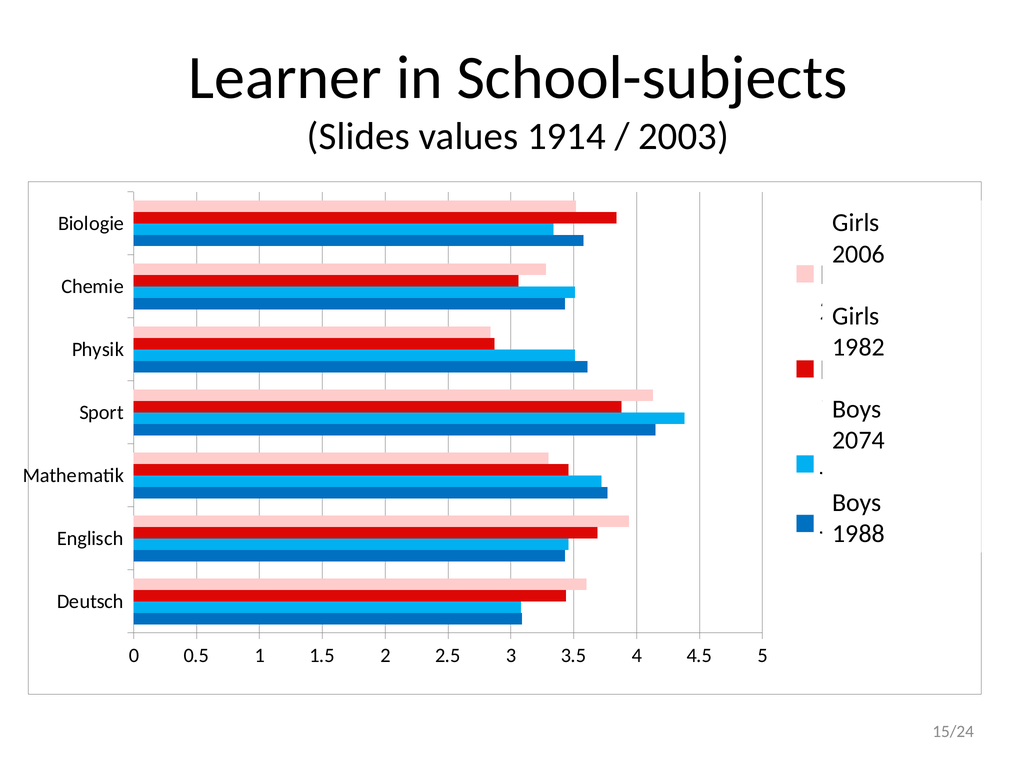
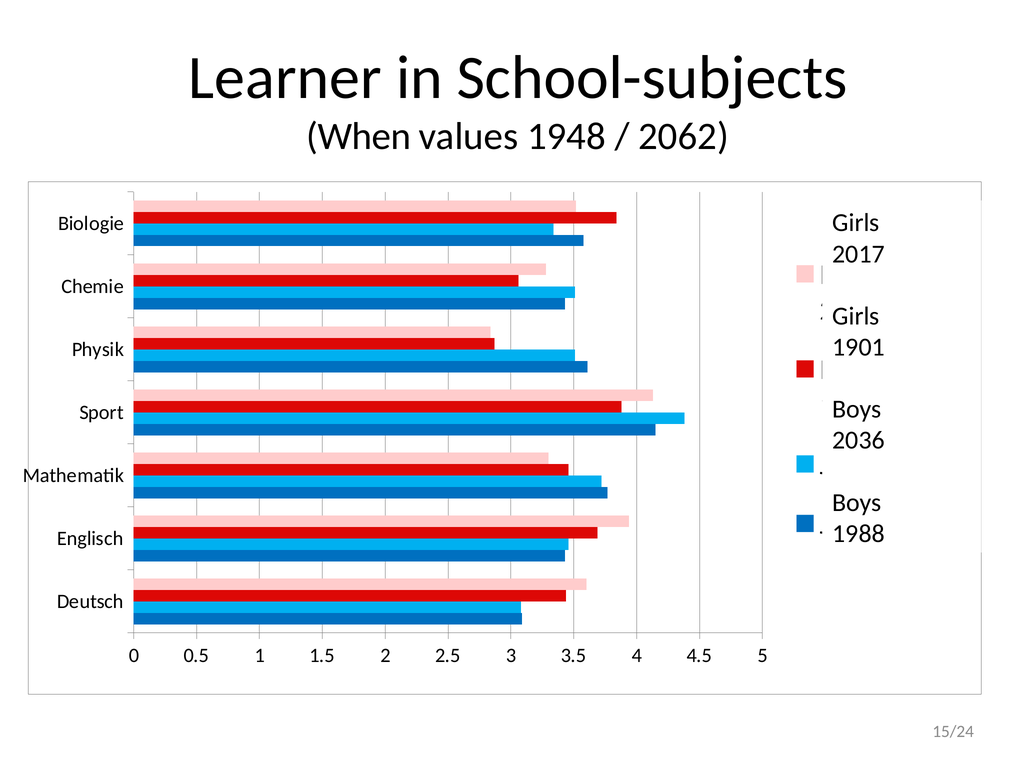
Slides: Slides -> When (359, 137)
1914: 1914 -> 1948 (566, 137)
2003: 2003 -> 2062 (684, 137)
2006: 2006 -> 2017 (859, 254)
1982: 1982 -> 1901 (859, 347)
2074: 2074 -> 2036 (859, 440)
